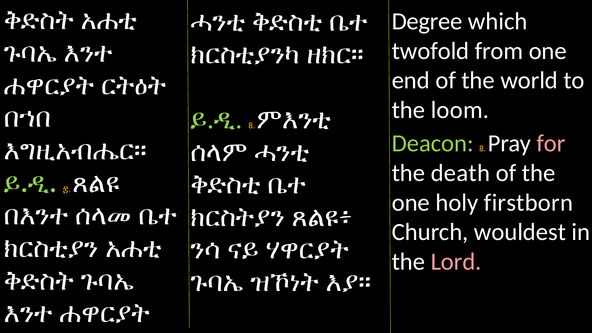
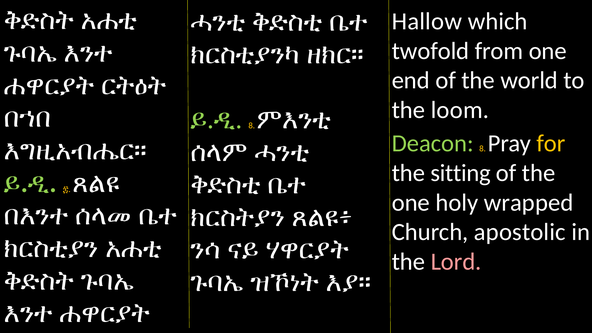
Degree: Degree -> Hallow (427, 21)
for colour: pink -> yellow (551, 143)
death: death -> sitting (461, 173)
firstborn: firstborn -> wrapped (529, 203)
wouldest: wouldest -> apostolic (520, 232)
